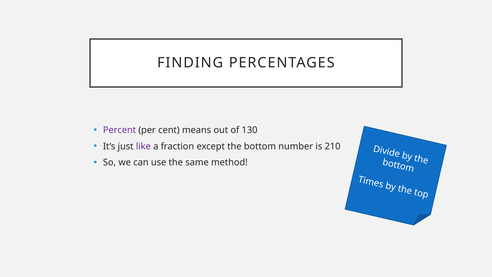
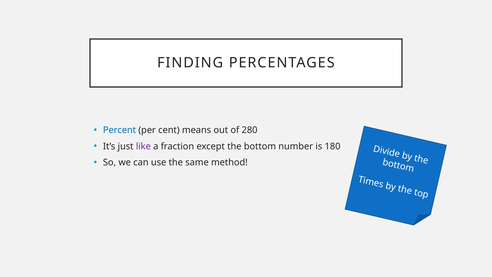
Percent colour: purple -> blue (119, 130)
130: 130 -> 280 (250, 130)
210: 210 -> 180 (333, 146)
